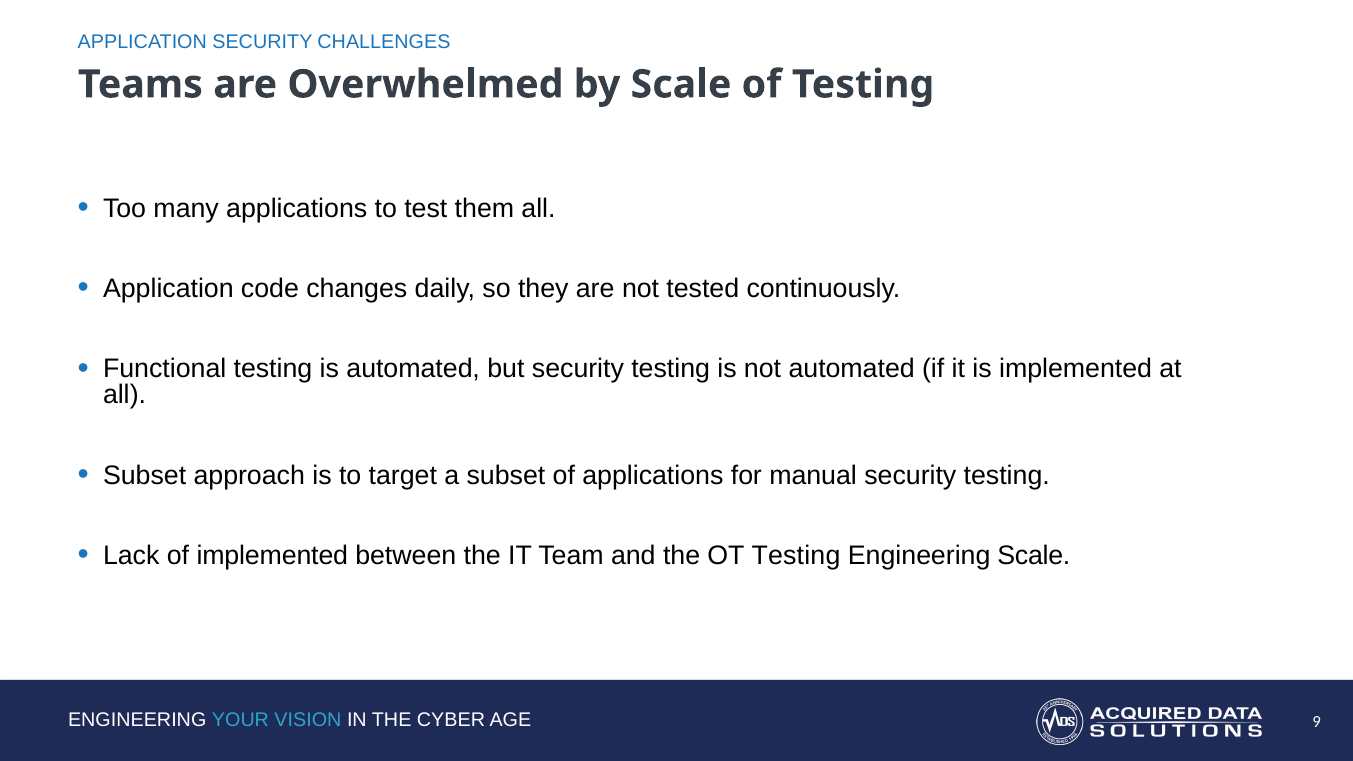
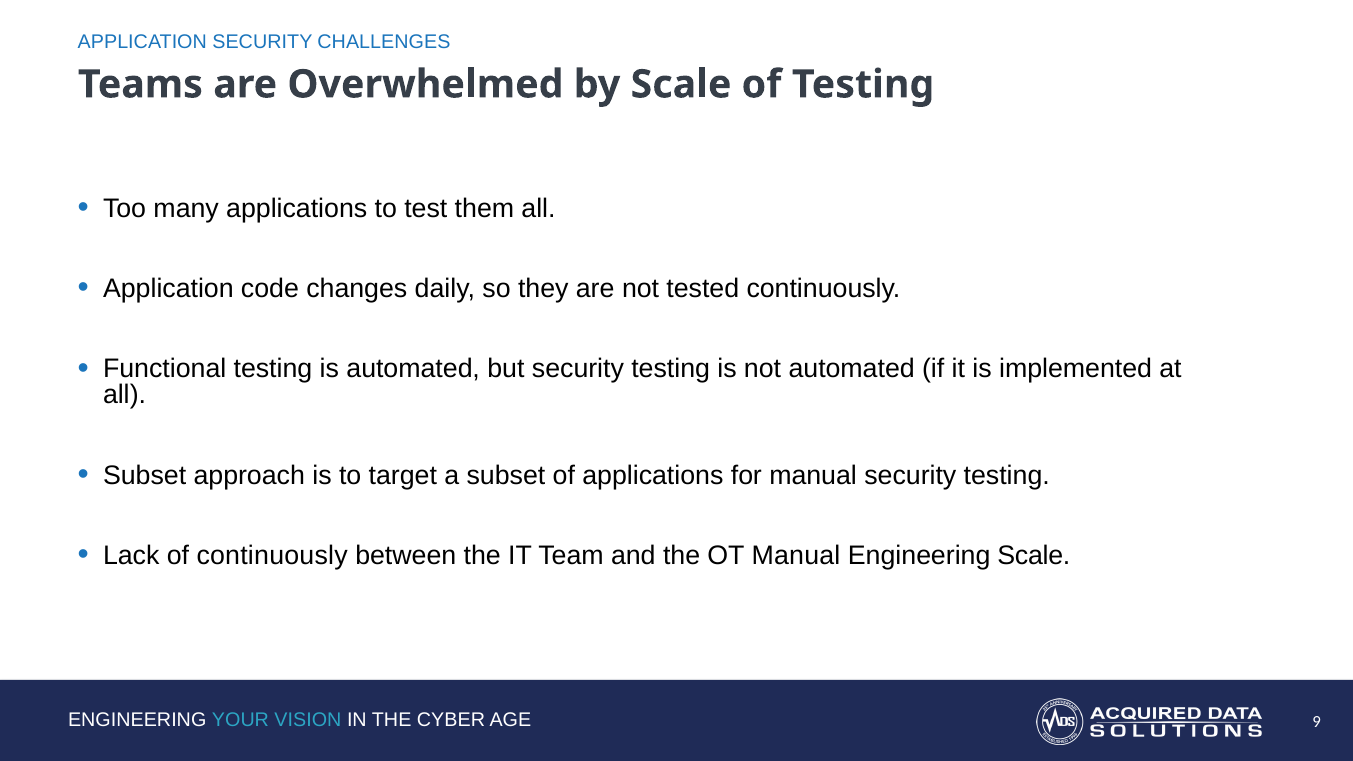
of implemented: implemented -> continuously (272, 555)
OT Testing: Testing -> Manual (796, 555)
